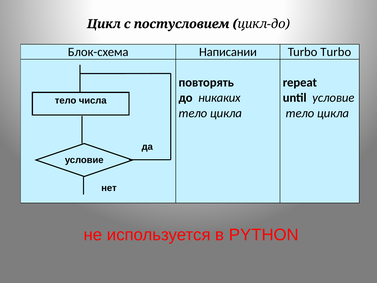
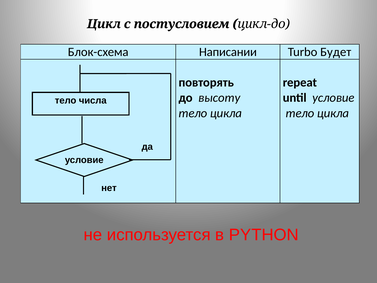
Turbo Turbo: Turbo -> Будет (336, 52)
никаких: никаких -> высоту (219, 98)
